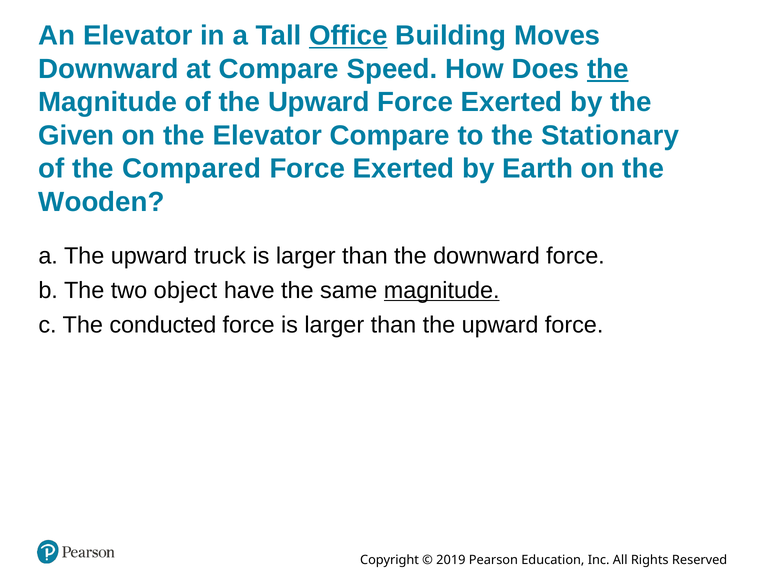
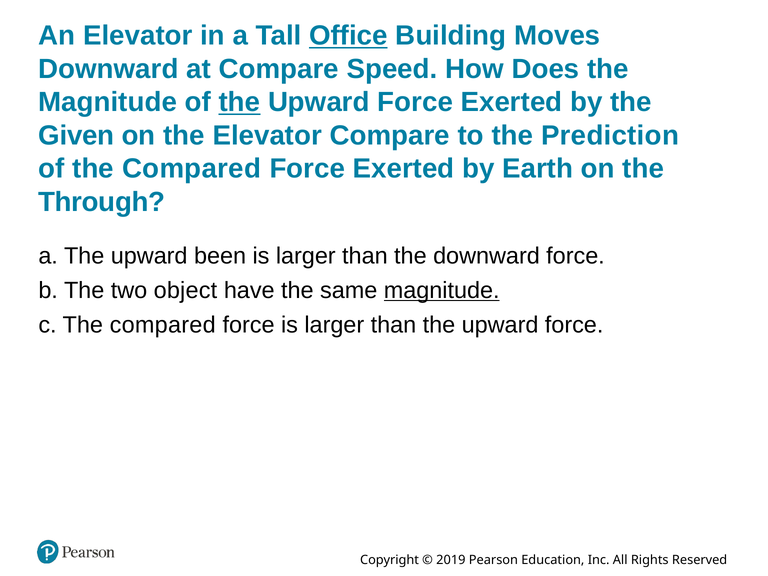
the underline: present -> none (608, 69)
the underline: none -> present (239, 102)
Stationary: Stationary -> Prediction (610, 136)
Wooden: Wooden -> Through (102, 202)
truck: truck -> been (220, 256)
c The conducted: conducted -> compared (163, 325)
